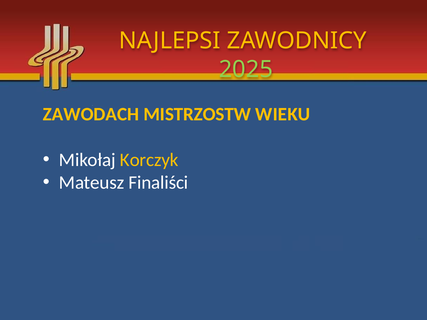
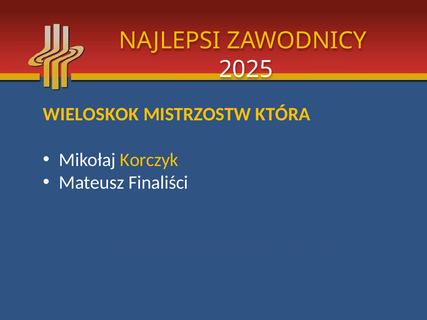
2025 colour: light green -> white (246, 69)
ZAWODACH: ZAWODACH -> WIELOSKOK (91, 114)
WIEKU: WIEKU -> KTÓRA (283, 114)
